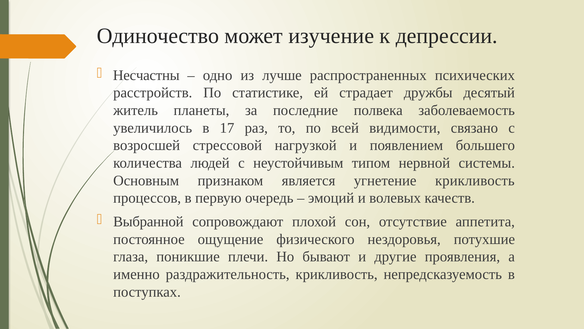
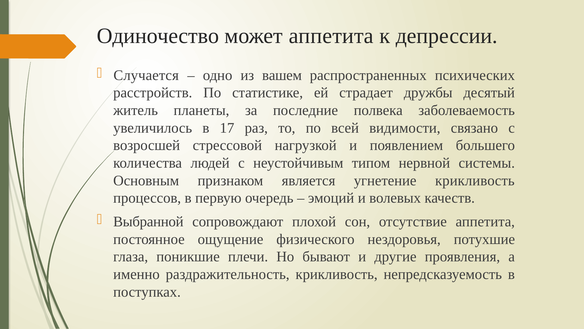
может изучение: изучение -> аппетита (331, 36)
Несчастны: Несчастны -> Случается (146, 75)
лучше: лучше -> вашем (282, 75)
